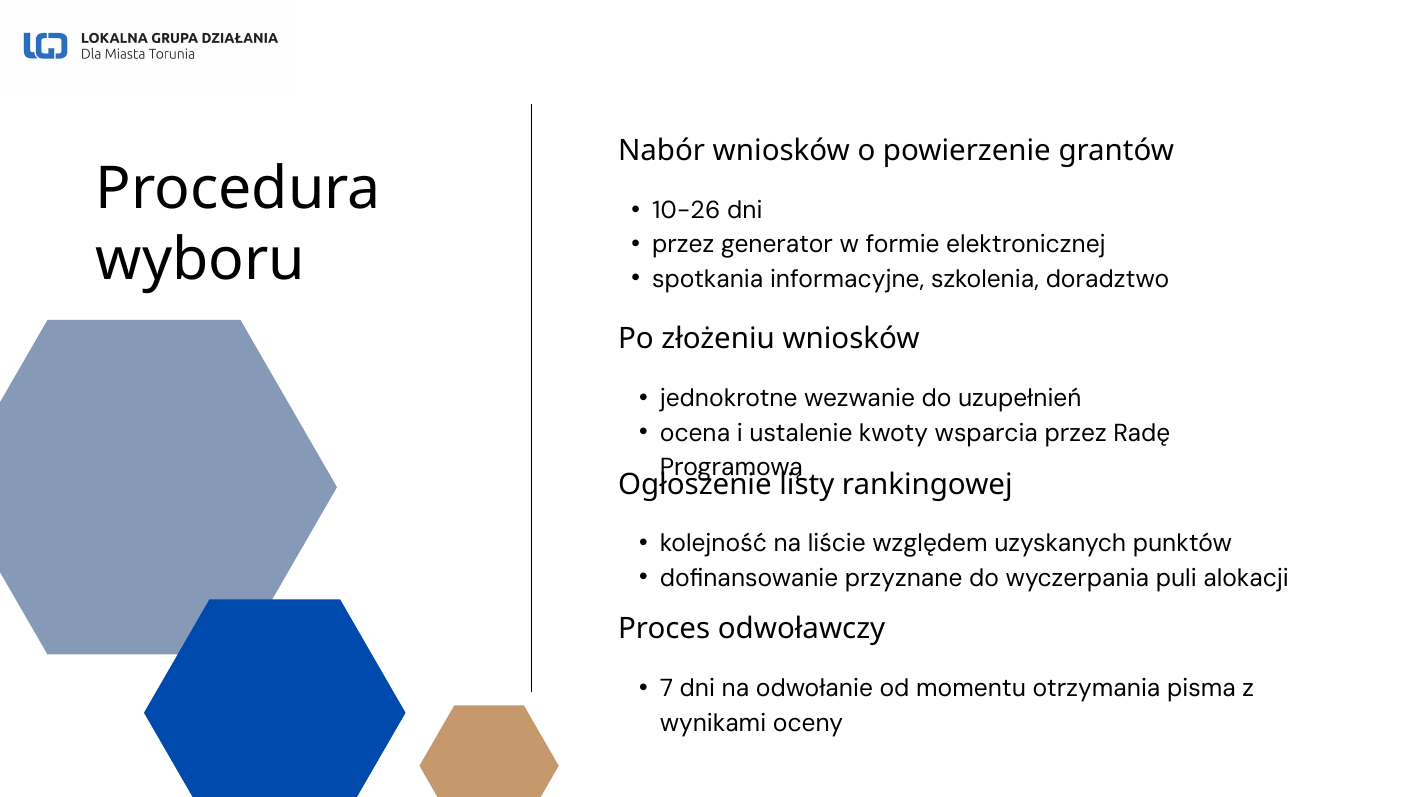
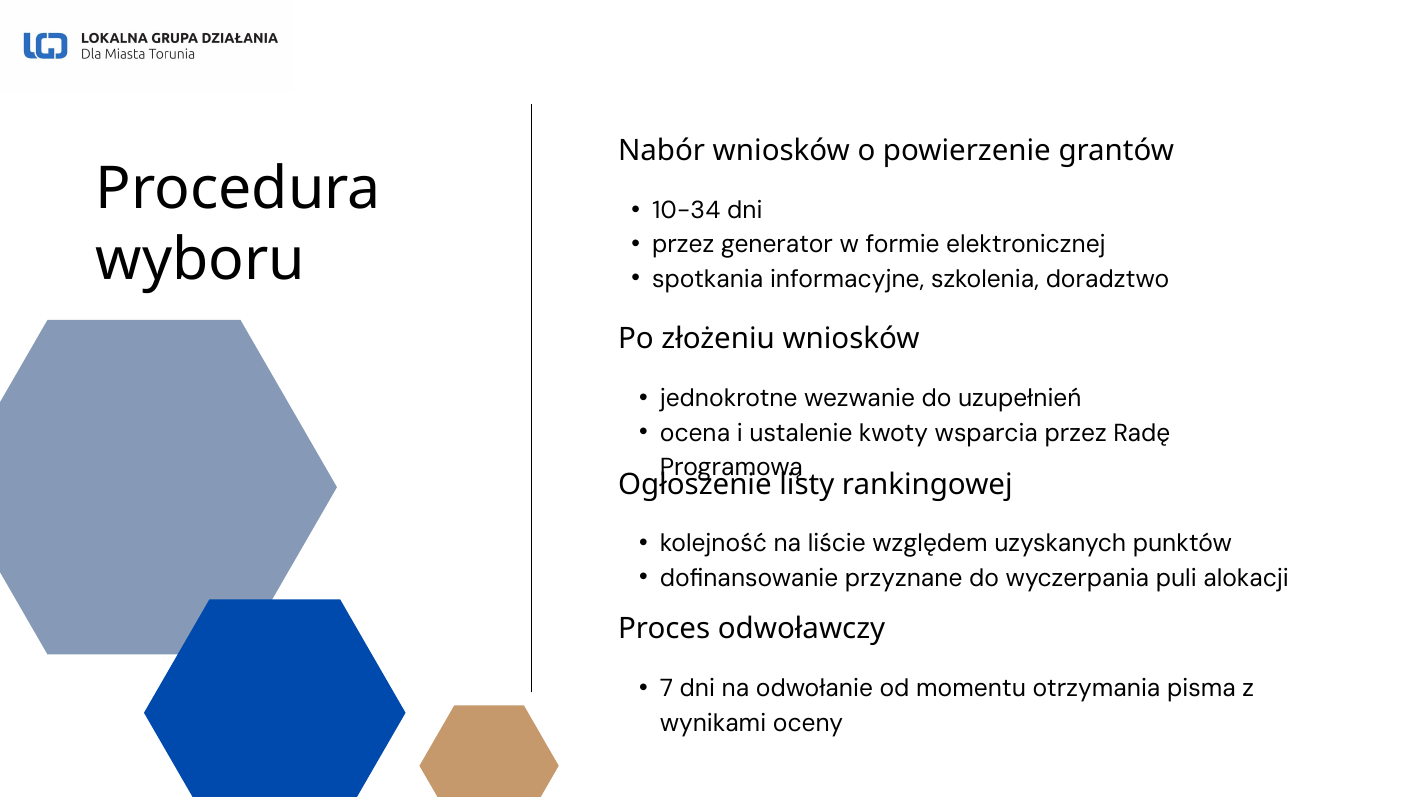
10-26: 10-26 -> 10-34 (686, 210)
